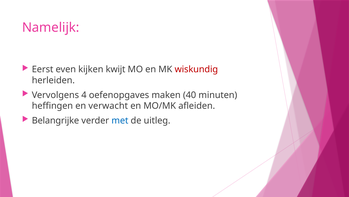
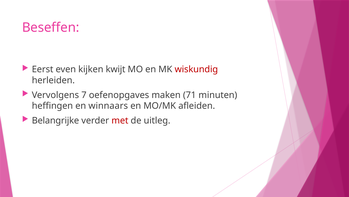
Namelijk: Namelijk -> Beseffen (51, 28)
4: 4 -> 7 (84, 95)
40: 40 -> 71 (190, 95)
verwacht: verwacht -> winnaars (108, 106)
met colour: blue -> red (120, 120)
